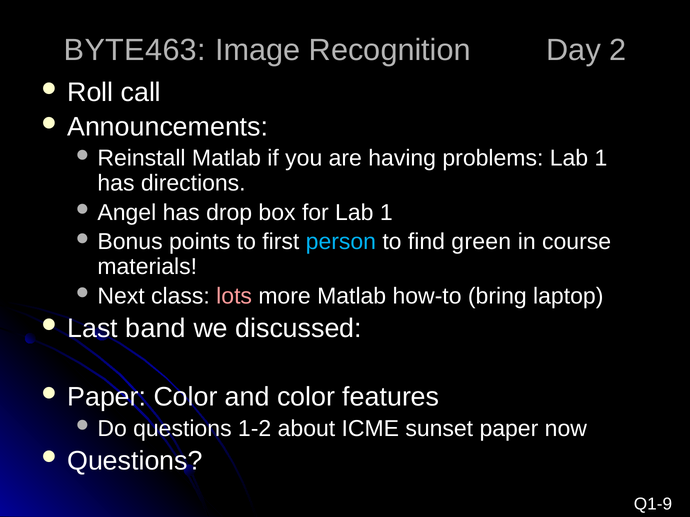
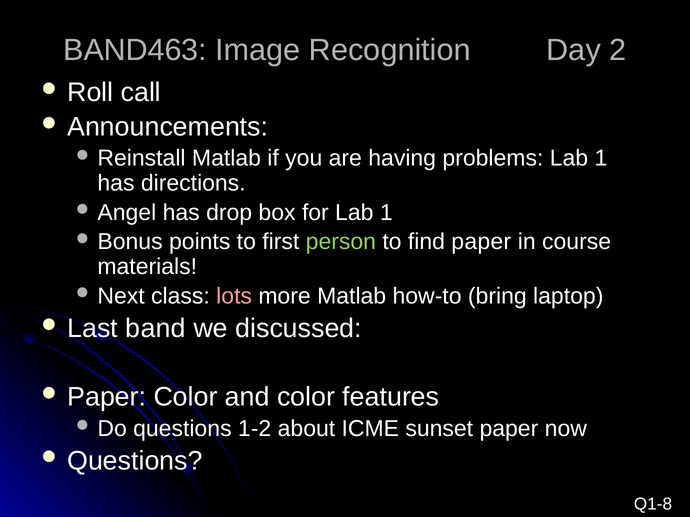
BYTE463: BYTE463 -> BAND463 (135, 50)
person colour: light blue -> light green (341, 242)
find green: green -> paper (481, 242)
Q1-9: Q1-9 -> Q1-8 (653, 505)
